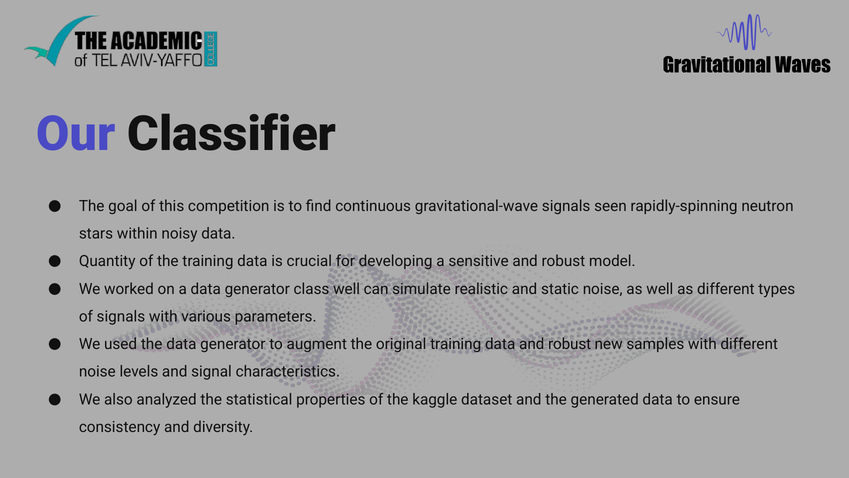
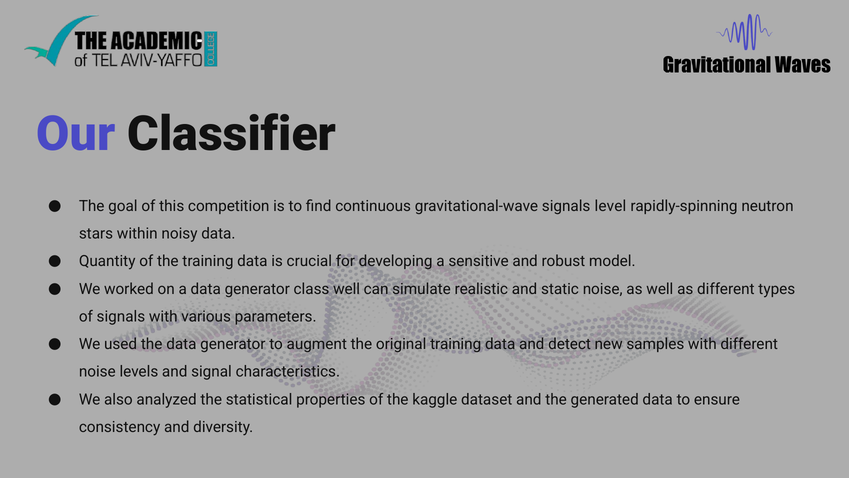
seen: seen -> level (610, 206)
data and robust: robust -> detect (570, 344)
